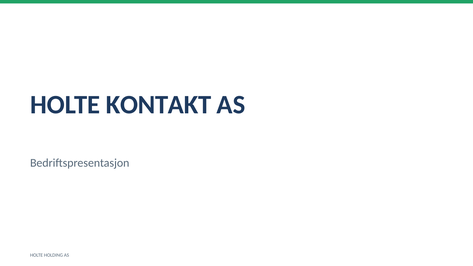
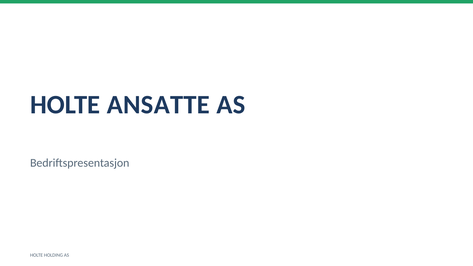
KONTAKT: KONTAKT -> ANSATTE (158, 105)
